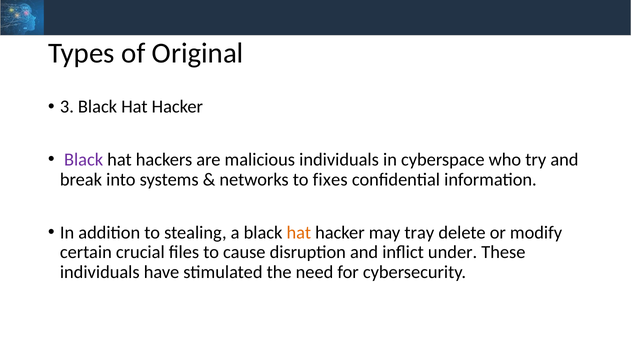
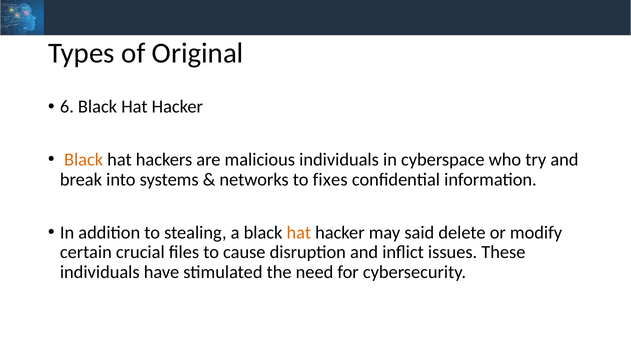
3: 3 -> 6 (67, 107)
Black colour: purple -> orange (84, 160)
tray: tray -> said (419, 232)
under: under -> issues (453, 252)
